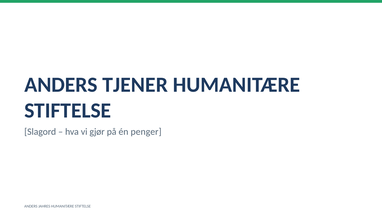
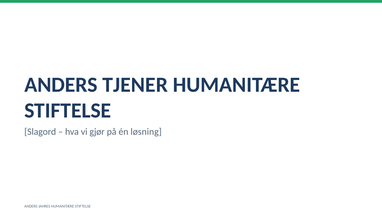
penger: penger -> løsning (146, 132)
